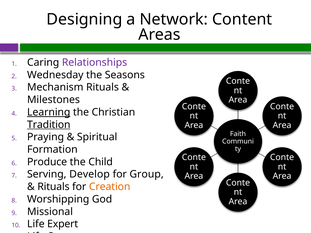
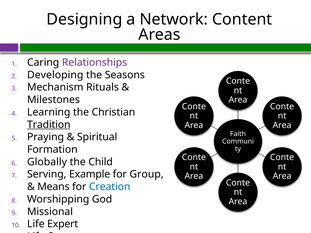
Wednesday: Wednesday -> Developing (55, 75)
Learning underline: present -> none (49, 112)
Produce: Produce -> Globally (47, 162)
Develop: Develop -> Example (90, 174)
Rituals: Rituals -> Means (53, 187)
Creation colour: orange -> blue (110, 187)
